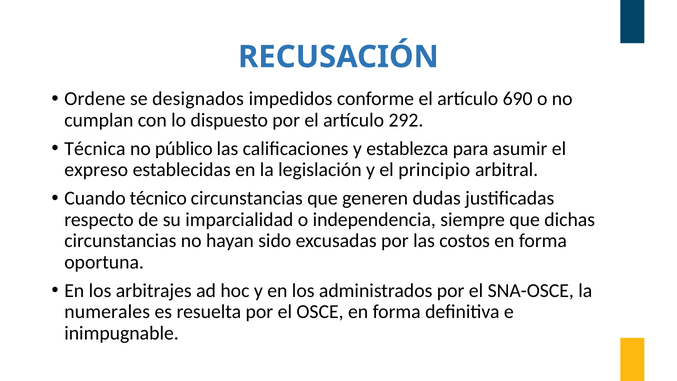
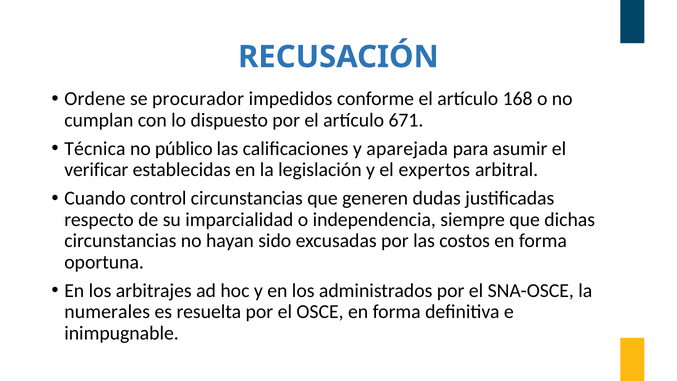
designados: designados -> procurador (198, 99)
690: 690 -> 168 (518, 99)
292: 292 -> 671 (406, 120)
establezca: establezca -> aparejada (407, 149)
expreso: expreso -> verificar (96, 170)
principio: principio -> expertos (434, 170)
técnico: técnico -> control (158, 198)
